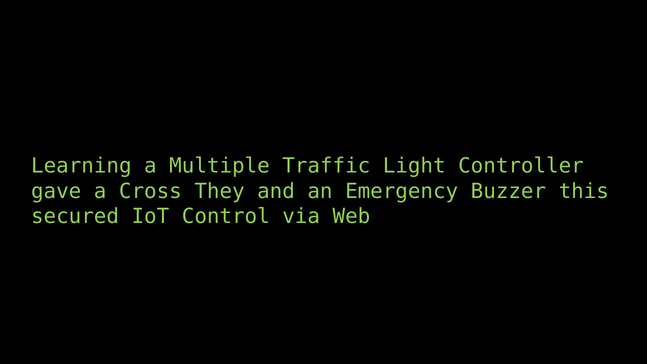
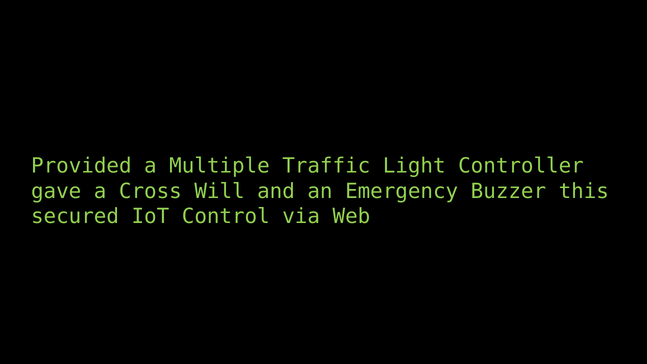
Learning: Learning -> Provided (81, 166)
They: They -> Will (220, 191)
